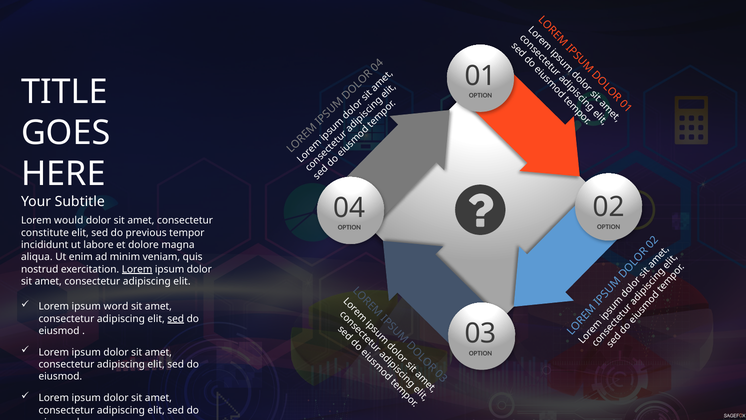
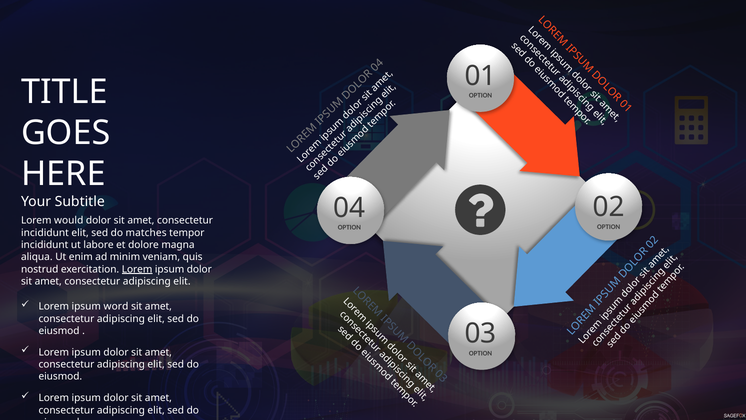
constitute: constitute -> incididunt (45, 233)
previous: previous -> matches (146, 233)
sed underline: present -> none (176, 318)
